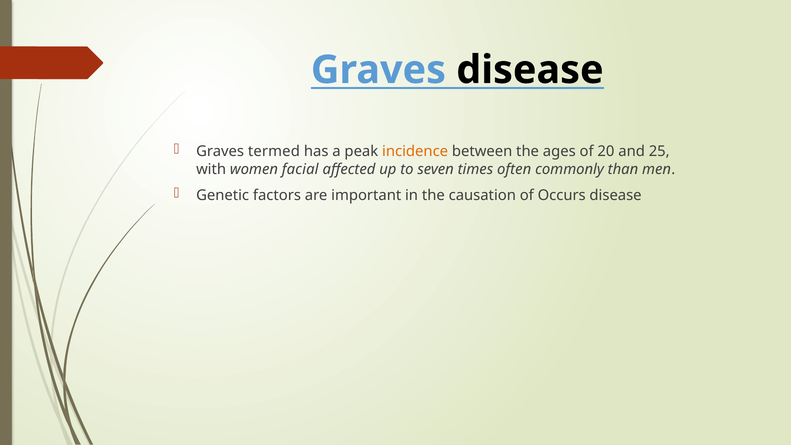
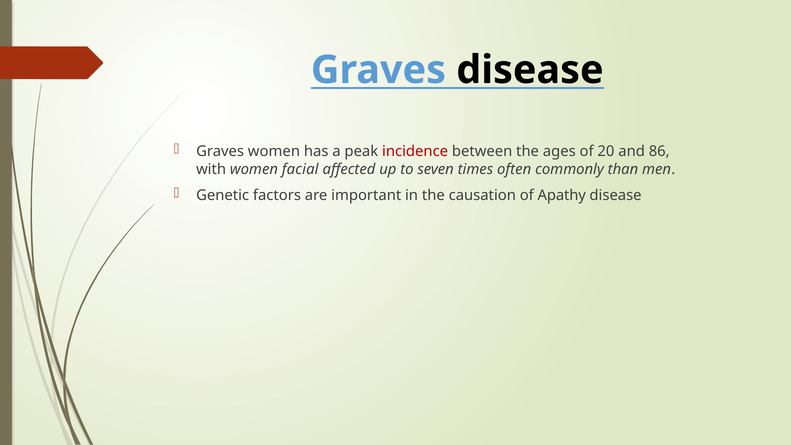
Graves termed: termed -> women (274, 151)
incidence colour: orange -> red (415, 151)
25: 25 -> 86 (659, 151)
Occurs: Occurs -> Apathy (562, 195)
